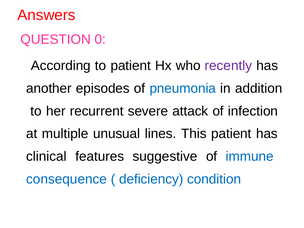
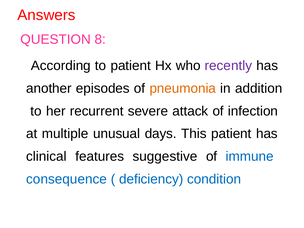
0: 0 -> 8 (100, 40)
pneumonia colour: blue -> orange (183, 88)
lines: lines -> days (161, 134)
